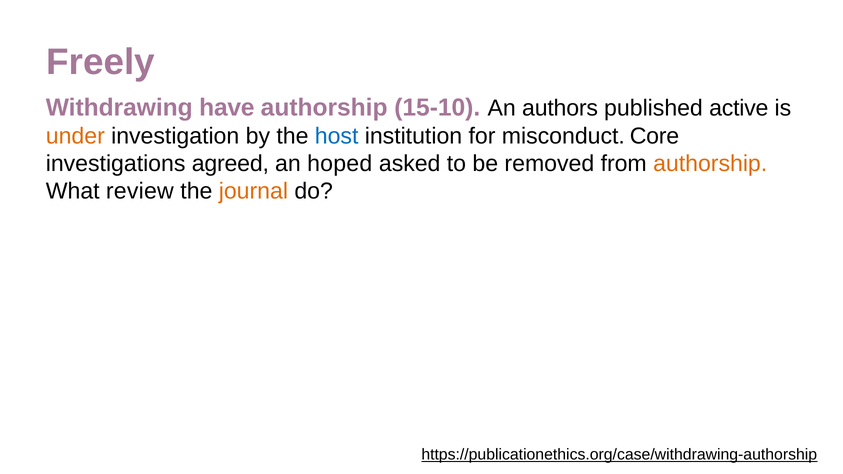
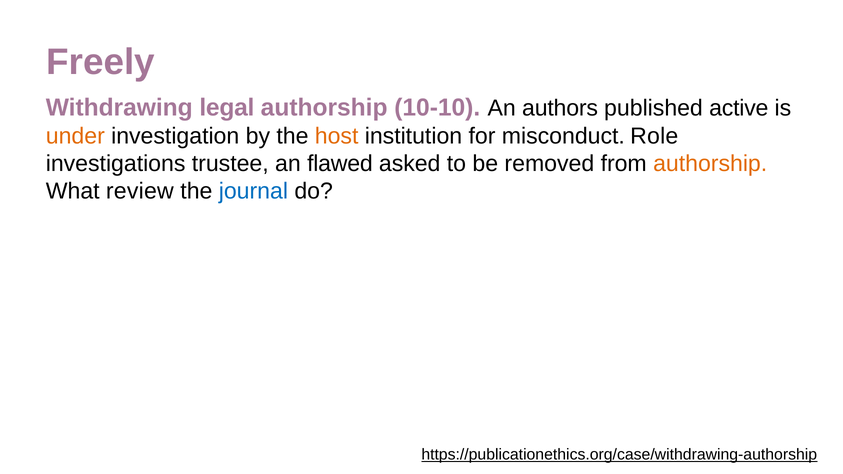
have: have -> legal (227, 107)
15-10: 15-10 -> 10-10 (437, 107)
host colour: blue -> orange (337, 136)
Core: Core -> Role (654, 136)
agreed: agreed -> trustee (230, 164)
hoped: hoped -> flawed (340, 164)
journal colour: orange -> blue (253, 191)
